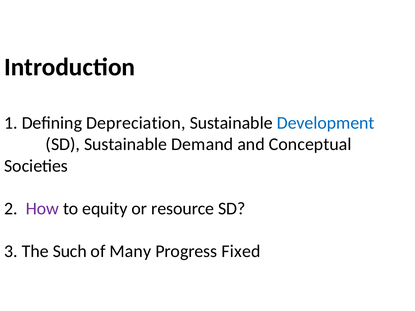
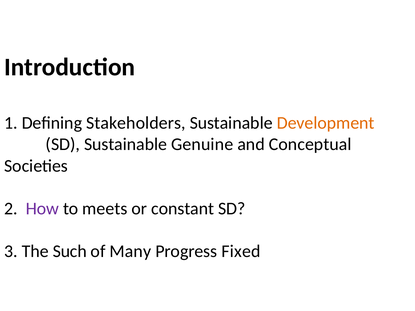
Depreciation: Depreciation -> Stakeholders (136, 123)
Development colour: blue -> orange (326, 123)
Demand: Demand -> Genuine (202, 145)
equity: equity -> meets (105, 209)
resource: resource -> constant (183, 209)
